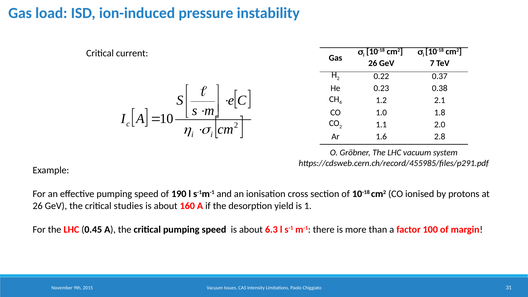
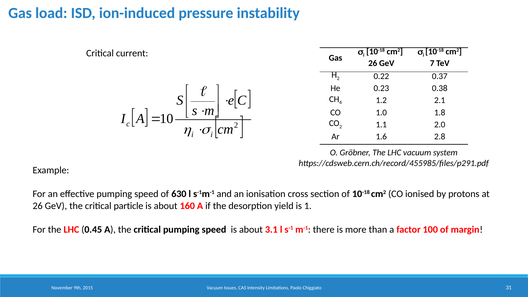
190: 190 -> 630 (179, 194)
studies: studies -> particle (128, 206)
6.3: 6.3 -> 3.1 (271, 230)
